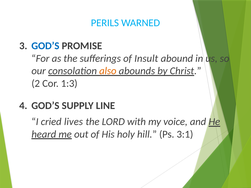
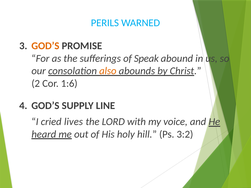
GOD’S colour: blue -> orange (45, 46)
Insult: Insult -> Speak (146, 58)
1:3: 1:3 -> 1:6 (69, 84)
3:1: 3:1 -> 3:2 (185, 134)
